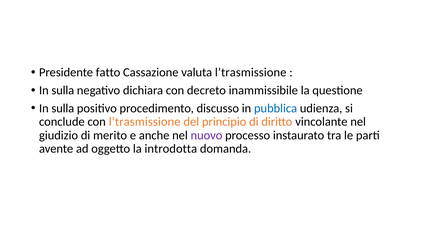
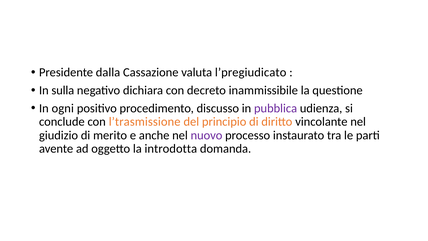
fatto: fatto -> dalla (108, 72)
valuta l’trasmissione: l’trasmissione -> l’pregiudicato (251, 72)
sulla: sulla -> ogni (63, 108)
pubblica colour: blue -> purple (276, 108)
